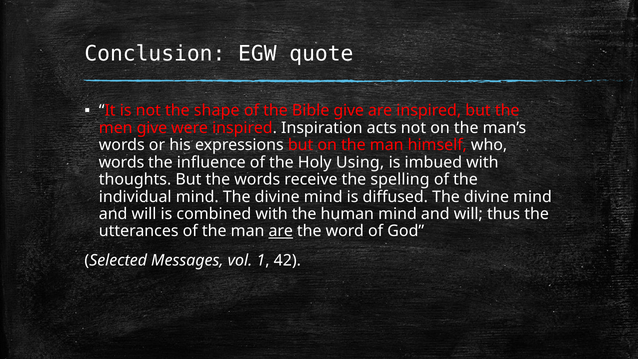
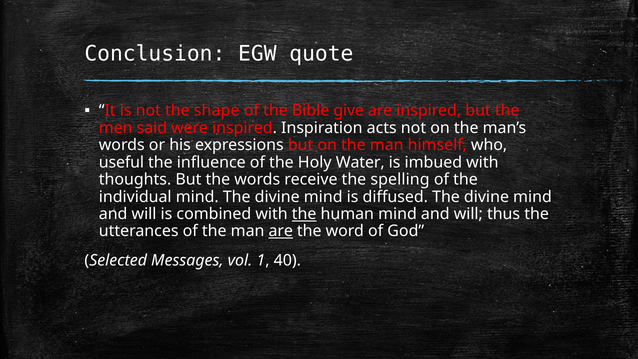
men give: give -> said (152, 128)
words: words -> useful (121, 162)
Using: Using -> Water (360, 162)
the underline: none -> present (304, 214)
42: 42 -> 40 (287, 260)
